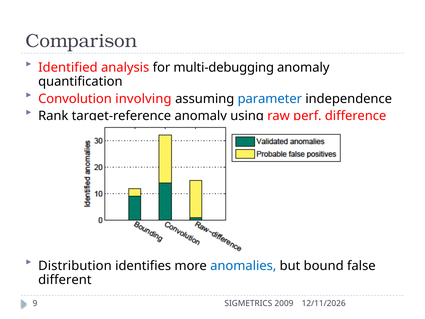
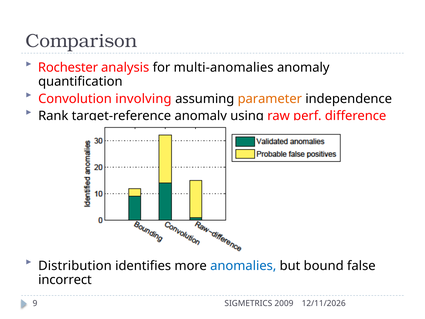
Identified: Identified -> Rochester (68, 67)
multi-debugging: multi-debugging -> multi-anomalies (224, 67)
parameter colour: blue -> orange (270, 99)
different: different -> incorrect (65, 280)
